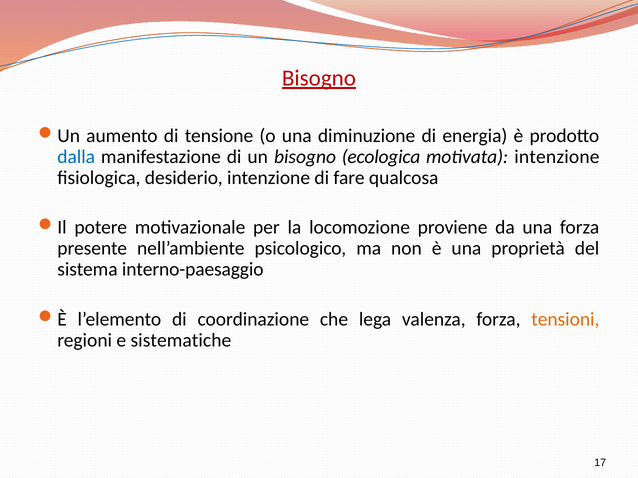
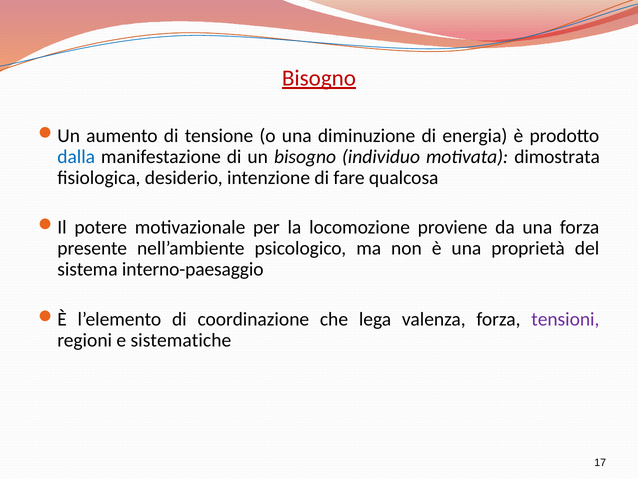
ecologica: ecologica -> individuo (381, 157)
motivata intenzione: intenzione -> dimostrata (557, 157)
tensioni colour: orange -> purple (565, 320)
